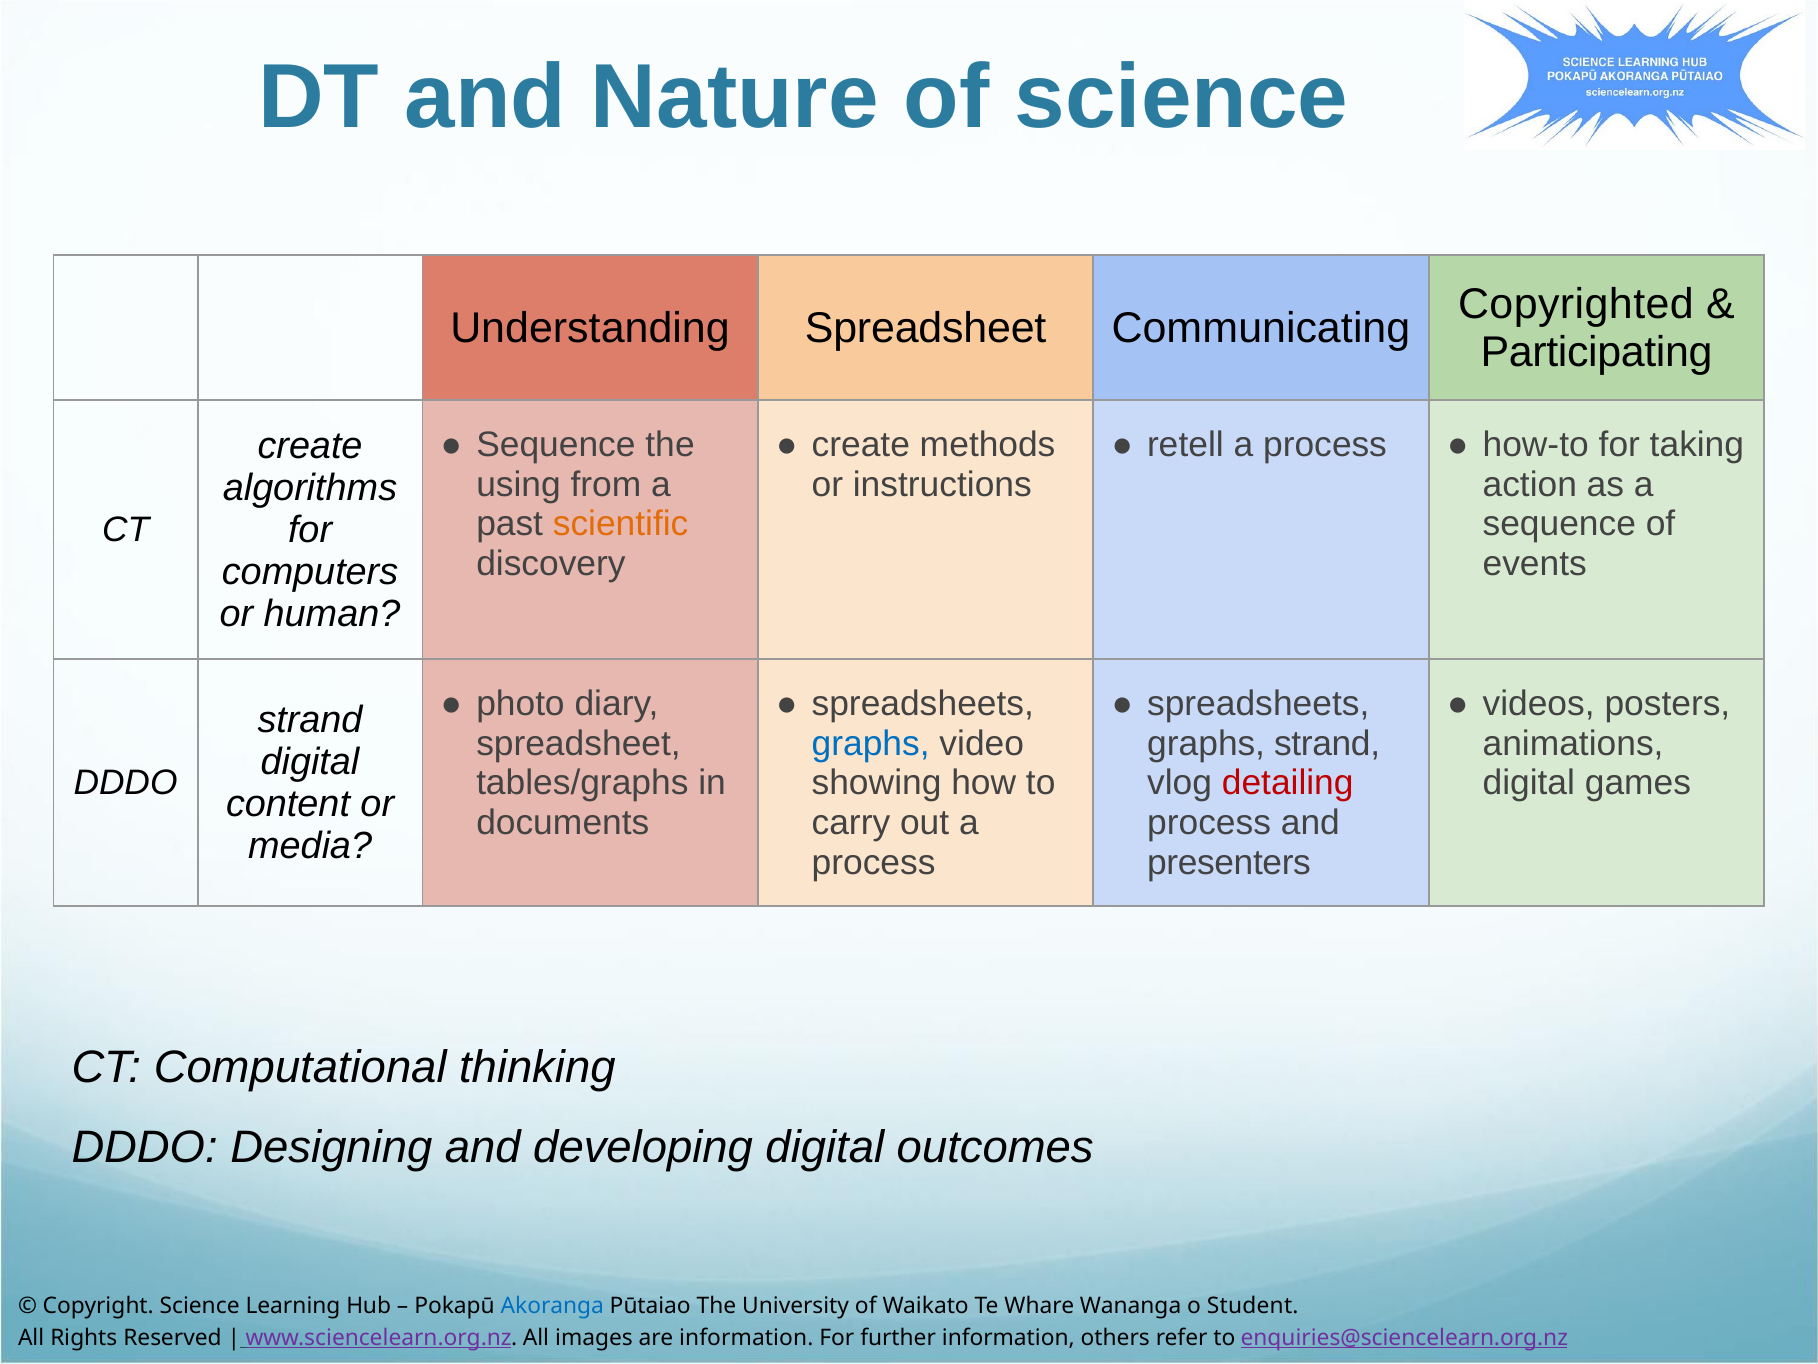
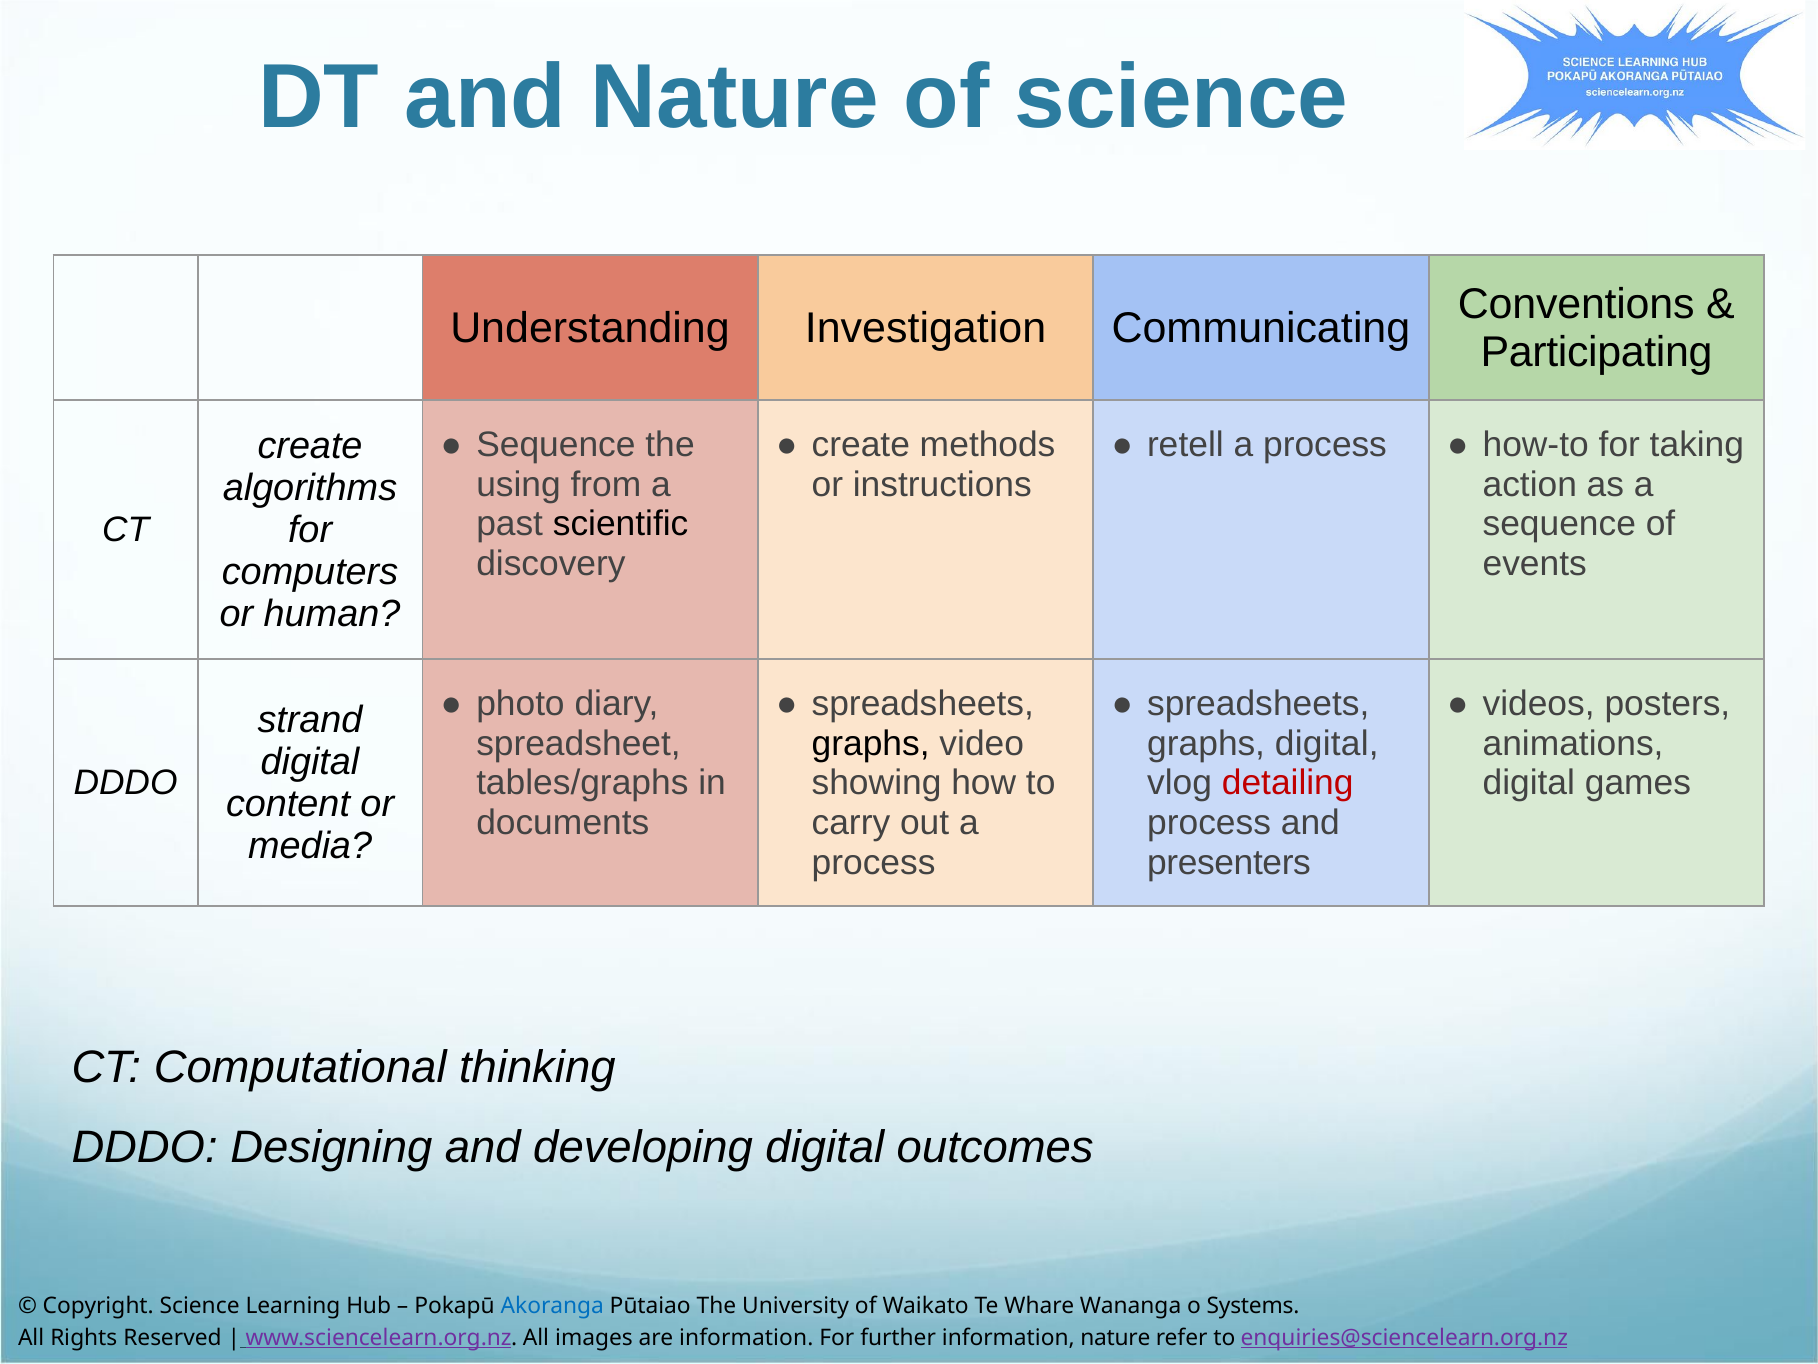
Copyrighted: Copyrighted -> Conventions (1576, 304)
Understanding Spreadsheet: Spreadsheet -> Investigation (926, 328)
scientific colour: orange -> black (621, 524)
graphs colour: blue -> black (871, 743)
graphs strand: strand -> digital (1327, 743)
Student: Student -> Systems (1253, 1305)
information others: others -> nature (1115, 1337)
